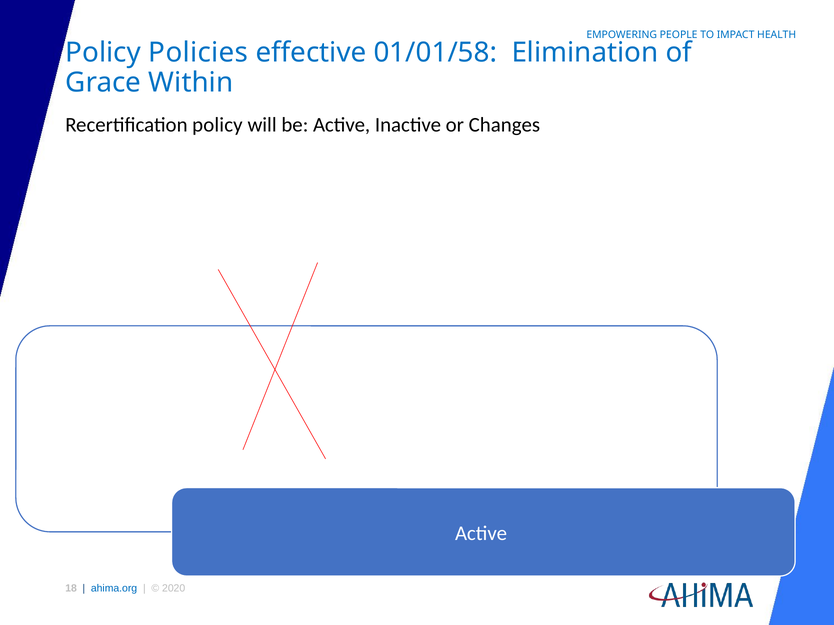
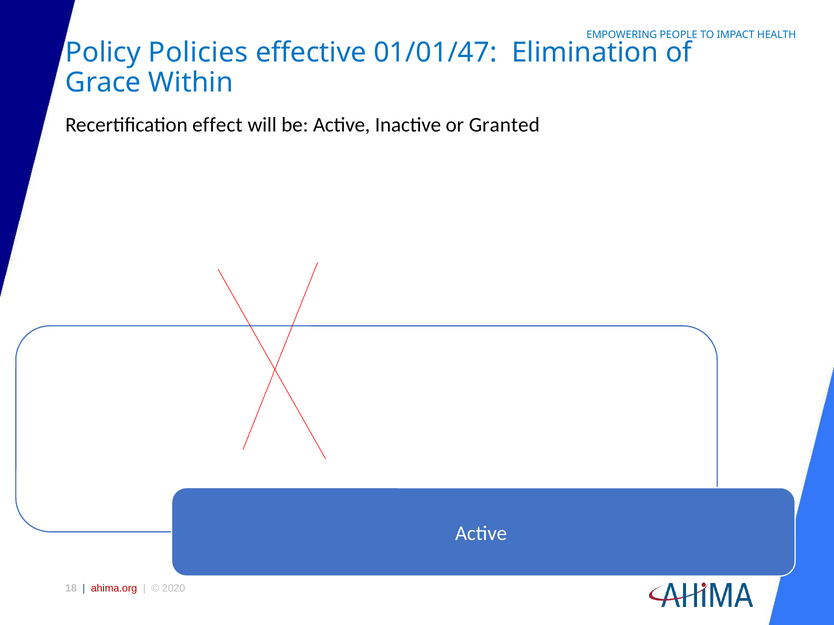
01/01/58: 01/01/58 -> 01/01/47 (435, 52)
Recertification policy: policy -> effect (217, 125)
Changes: Changes -> Granted (504, 125)
ahima.org colour: blue -> red (114, 589)
